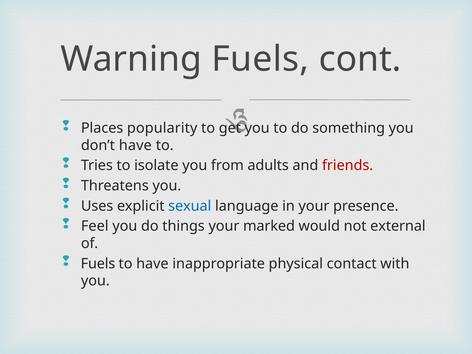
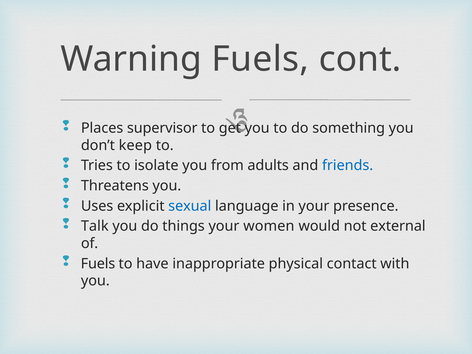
popularity: popularity -> supervisor (162, 128)
don’t have: have -> keep (135, 145)
friends colour: red -> blue (348, 166)
Feel: Feel -> Talk (95, 226)
marked: marked -> women (269, 226)
